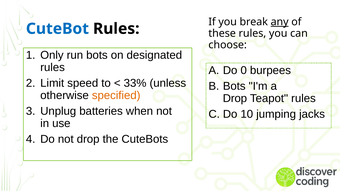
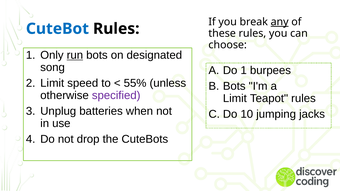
run underline: none -> present (75, 55)
rules: rules -> song (53, 67)
Do 0: 0 -> 1 (244, 70)
33%: 33% -> 55% (135, 83)
specified colour: orange -> purple (116, 95)
Drop: Drop -> Limit (235, 98)
